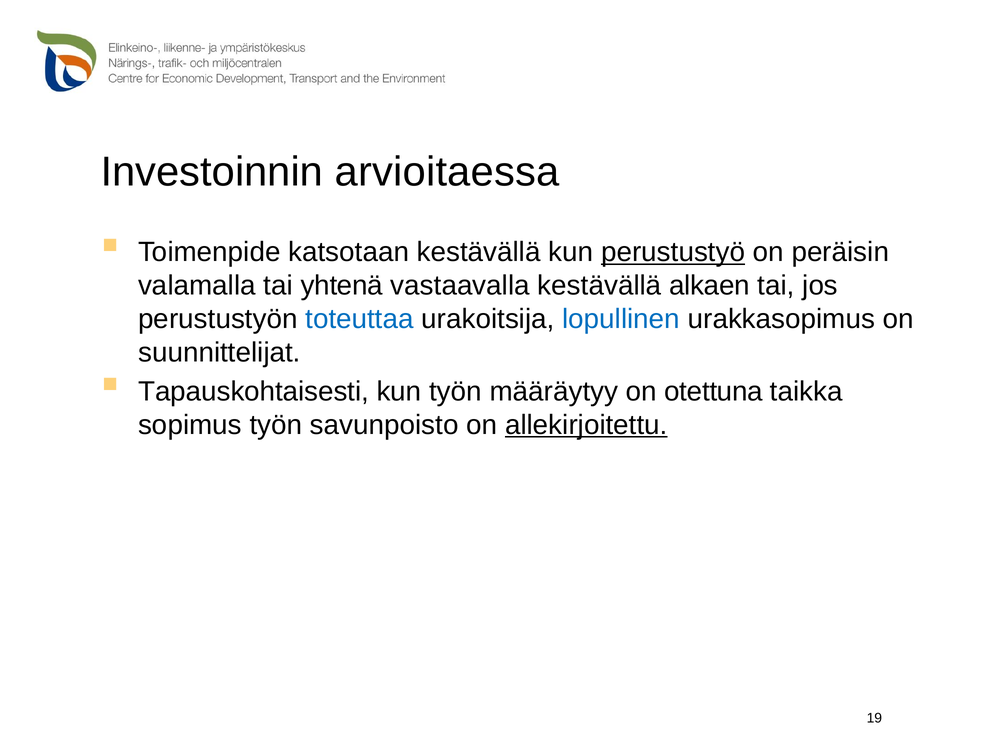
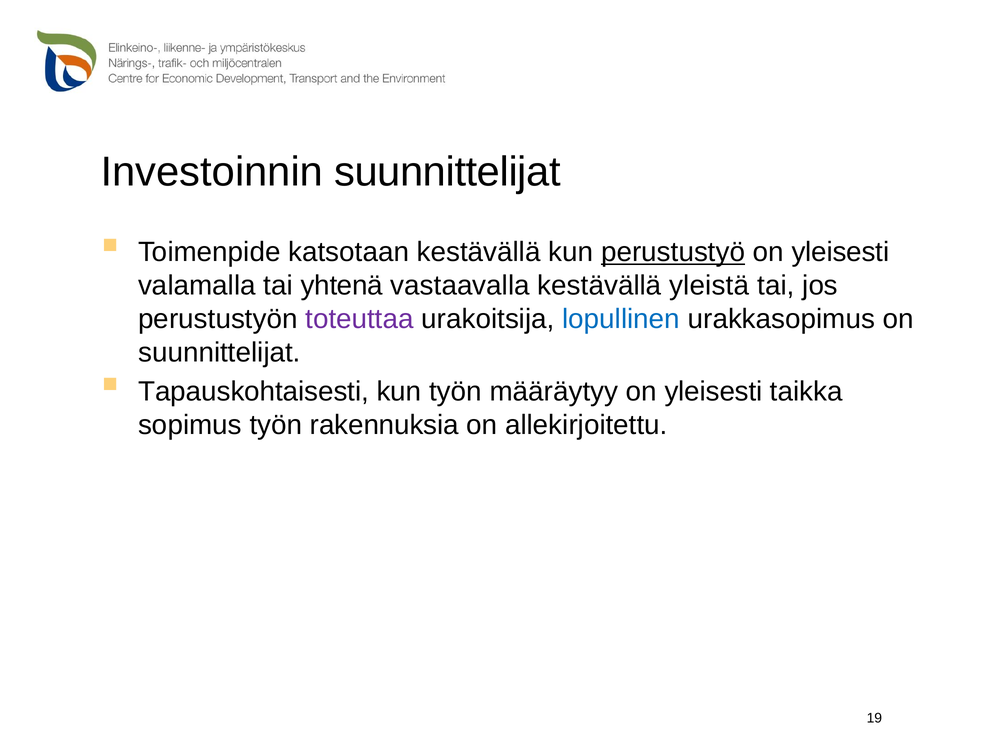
Investoinnin arvioitaessa: arvioitaessa -> suunnittelijat (447, 172)
peräisin: peräisin -> yleisesti (840, 252)
alkaen: alkaen -> yleistä (709, 285)
toteuttaa colour: blue -> purple (359, 319)
otettuna: otettuna -> yleisesti (713, 391)
savunpoisto: savunpoisto -> rakennuksia (384, 425)
allekirjoitettu underline: present -> none (586, 425)
